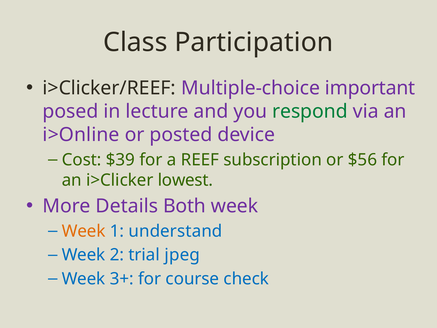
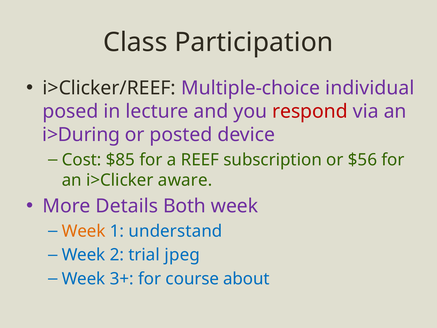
important: important -> individual (370, 88)
respond colour: green -> red (310, 111)
i>Online: i>Online -> i>During (81, 135)
$39: $39 -> $85 (120, 160)
lowest: lowest -> aware (185, 180)
check: check -> about (246, 279)
